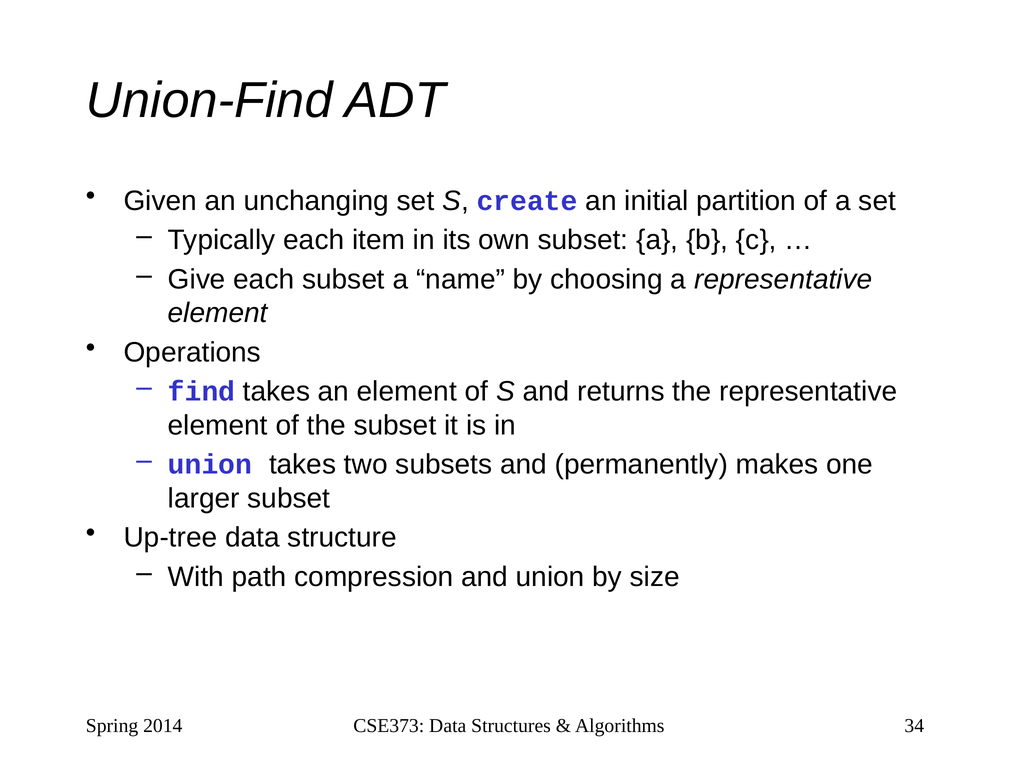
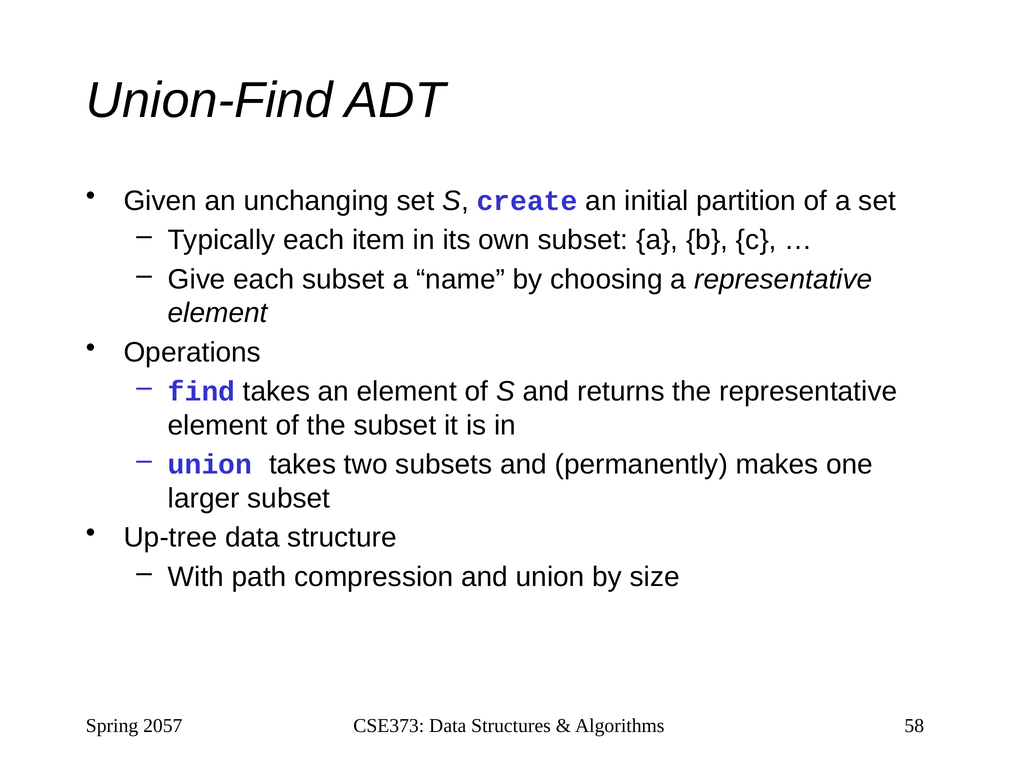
2014: 2014 -> 2057 (163, 725)
34: 34 -> 58 (914, 725)
